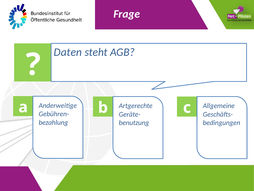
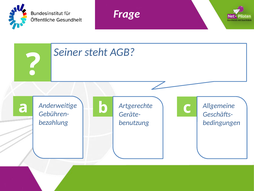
Daten: Daten -> Seiner (68, 52)
